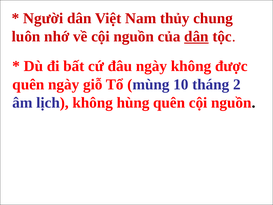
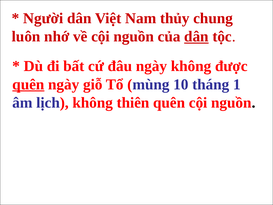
quên underline: none -> present (28, 84)
2: 2 -> 1 (237, 84)
hùng: hùng -> thiên (133, 102)
